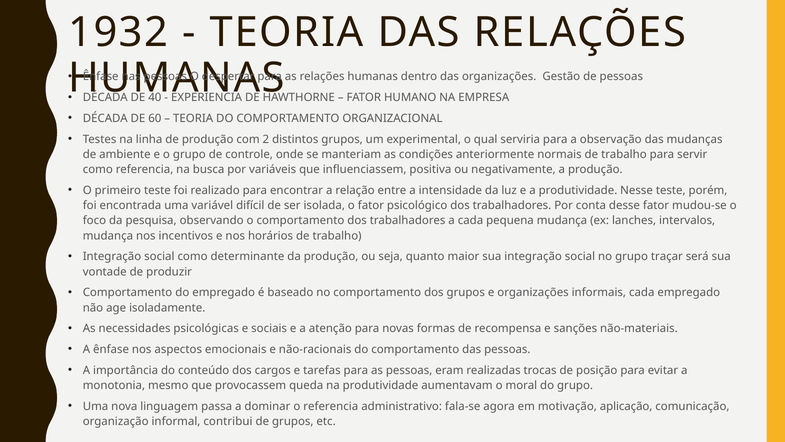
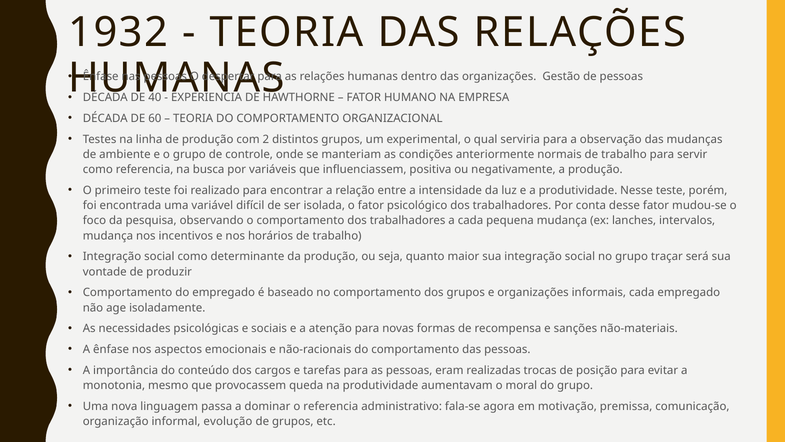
aplicação: aplicação -> premissa (626, 406)
contribui: contribui -> evolução (228, 421)
